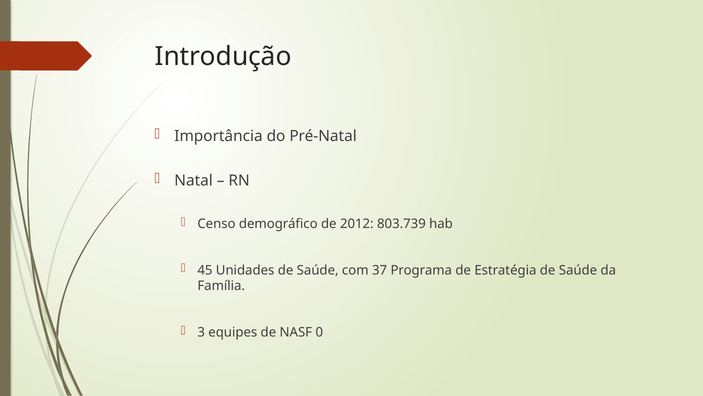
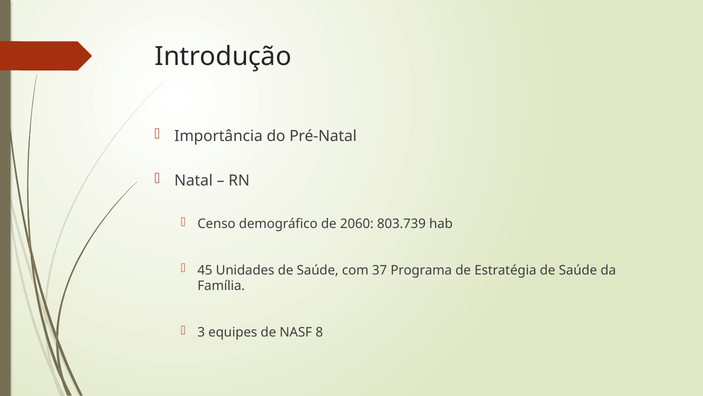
2012: 2012 -> 2060 (357, 224)
0: 0 -> 8 (319, 332)
